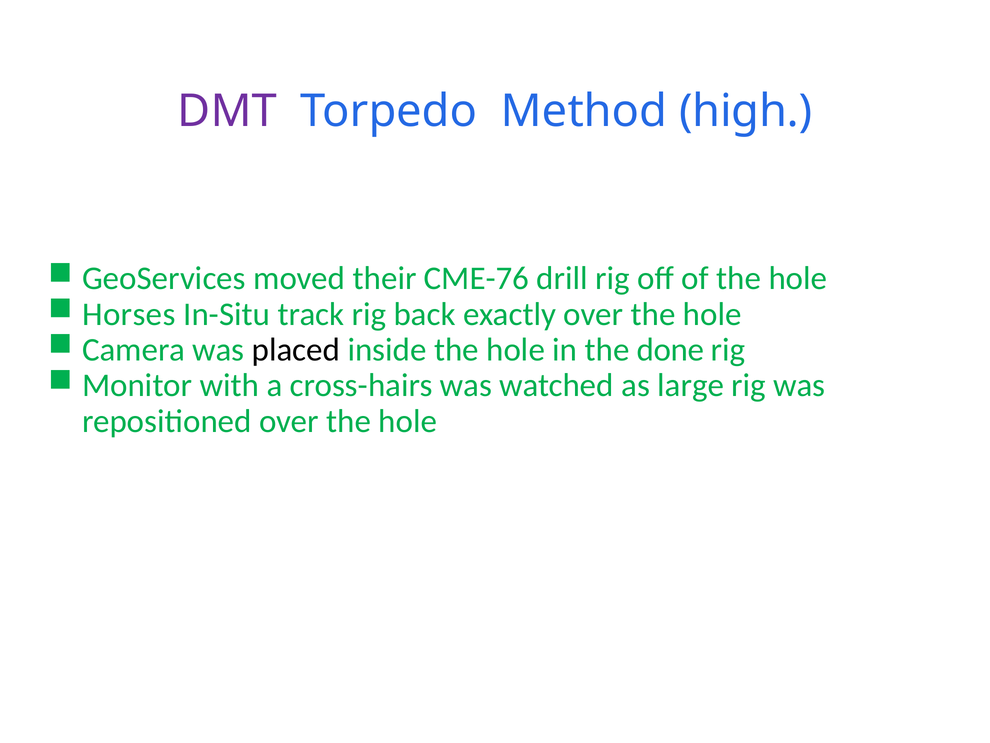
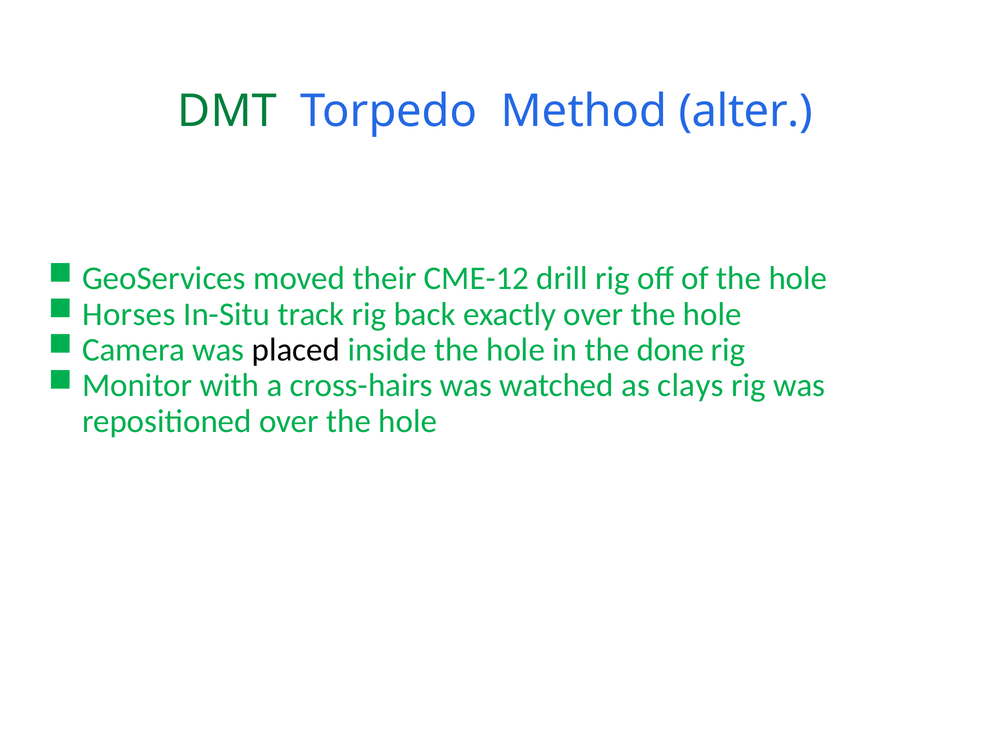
DMT colour: purple -> green (227, 111)
high: high -> alter (746, 111)
CME-76: CME-76 -> CME-12 (477, 278)
large: large -> clays (691, 385)
